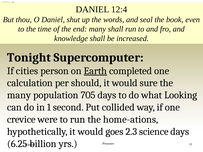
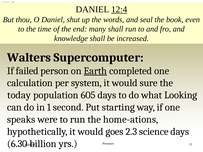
12:4 underline: none -> present (119, 10)
Tonight: Tonight -> Walters (29, 58)
cities: cities -> failed (27, 71)
should: should -> system (86, 83)
many: many -> today (19, 95)
705: 705 -> 605 (88, 95)
collided: collided -> starting (118, 107)
crevice: crevice -> speaks (21, 120)
6.25: 6.25 -> 6.30 (17, 144)
